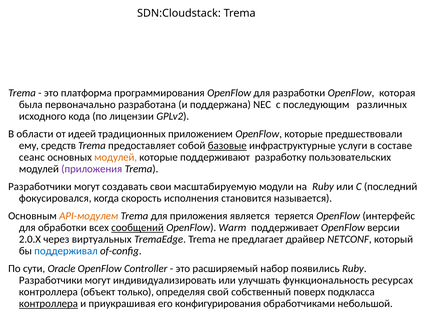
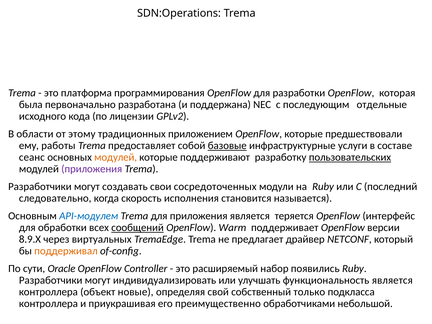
SDN:Cloudstack: SDN:Cloudstack -> SDN:Operations (179, 13)
различных: различных -> отдельные (382, 105)
идеей: идеей -> этому (82, 134)
средств: средств -> работы (58, 146)
пользовательских underline: none -> present (350, 157)
масштабируемую: масштабируемую -> сосредоточенных (215, 187)
фокусировался: фокусировался -> следовательно (55, 198)
API-модулем colour: orange -> blue (89, 216)
2.0.X: 2.0.X -> 8.9.X (30, 239)
поддерживал colour: blue -> orange (66, 251)
функциональность ресурсах: ресурсах -> является (392, 280)
только: только -> новые (136, 292)
поверх: поверх -> только (309, 292)
контроллера underline: present -> none (48, 304)
конфигурирования: конфигурирования -> преимущественно (218, 304)
